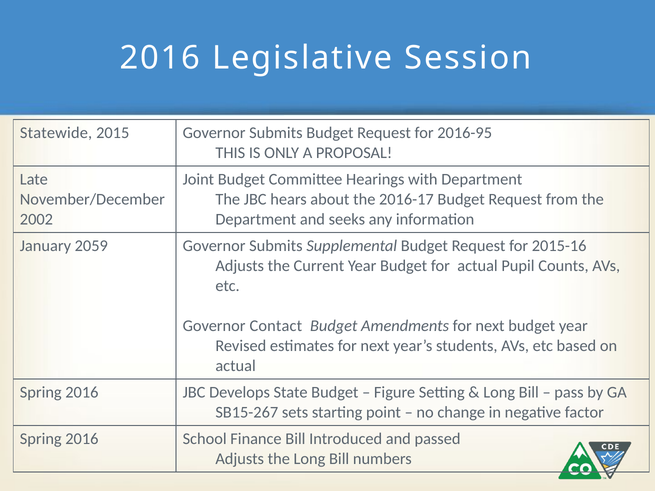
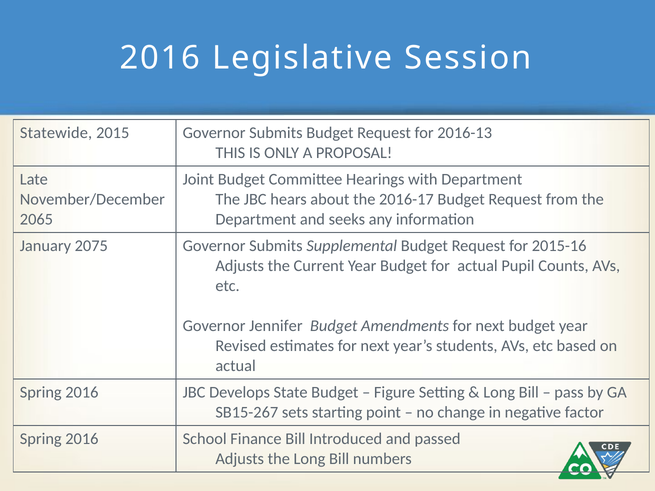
2016-95: 2016-95 -> 2016-13 (465, 133)
2002: 2002 -> 2065 (36, 220)
2059: 2059 -> 2075 (91, 246)
Contact: Contact -> Jennifer (276, 326)
